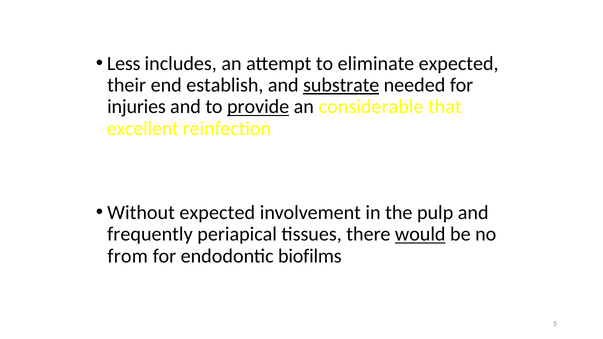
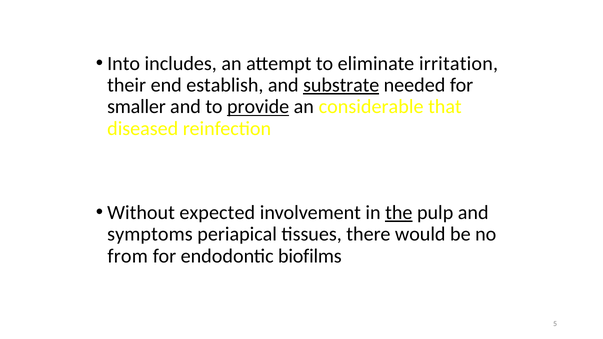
Less: Less -> Into (124, 63)
eliminate expected: expected -> irritation (459, 63)
injuries: injuries -> smaller (136, 107)
excellent: excellent -> diseased (143, 129)
the underline: none -> present (399, 213)
frequently: frequently -> symptoms (150, 234)
would underline: present -> none (420, 234)
